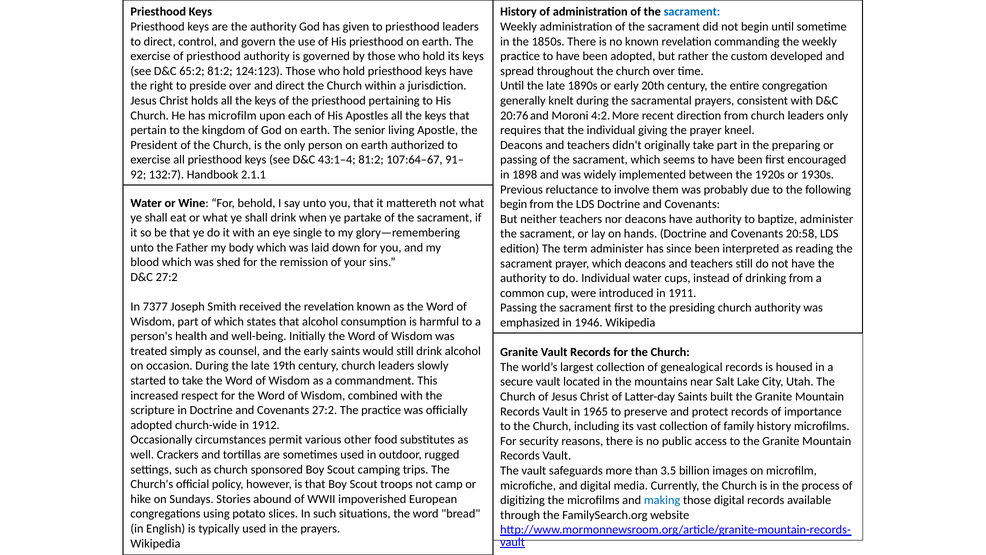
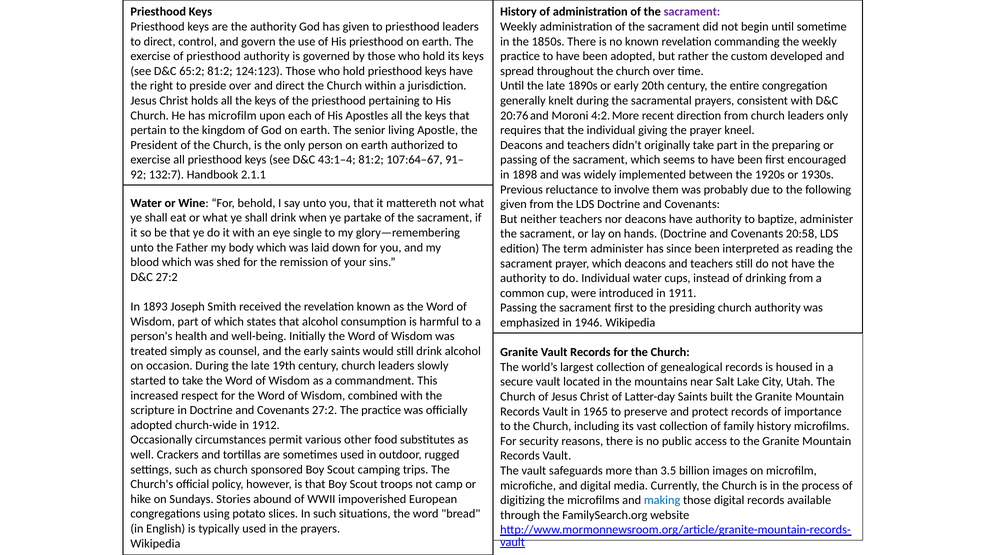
sacrament colour: blue -> purple (692, 12)
begin: begin -> given (514, 204)
7377: 7377 -> 1893 (155, 306)
